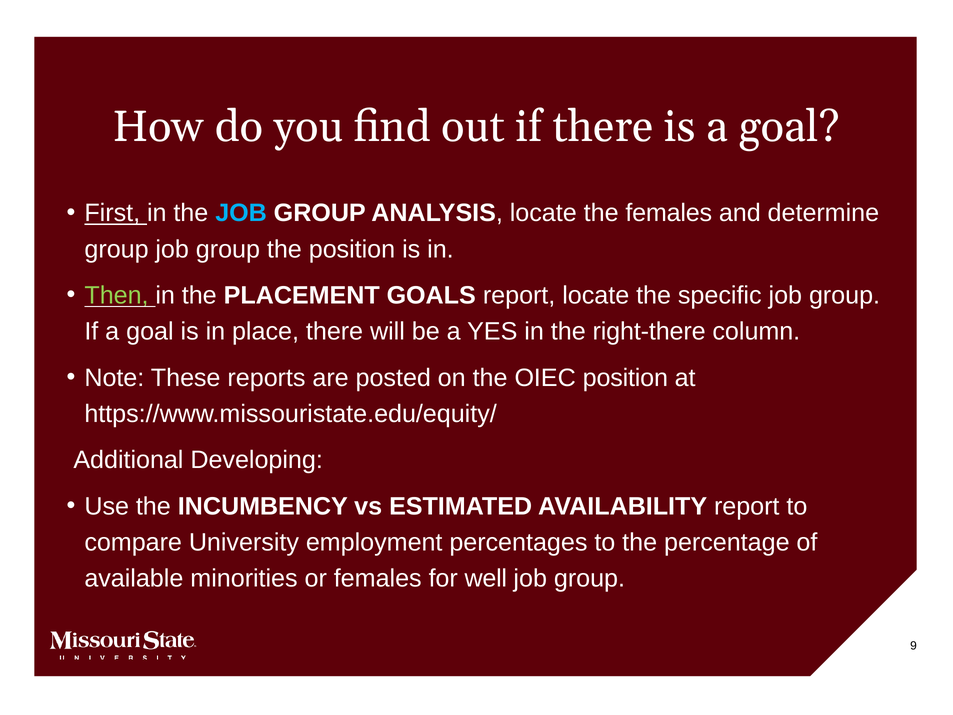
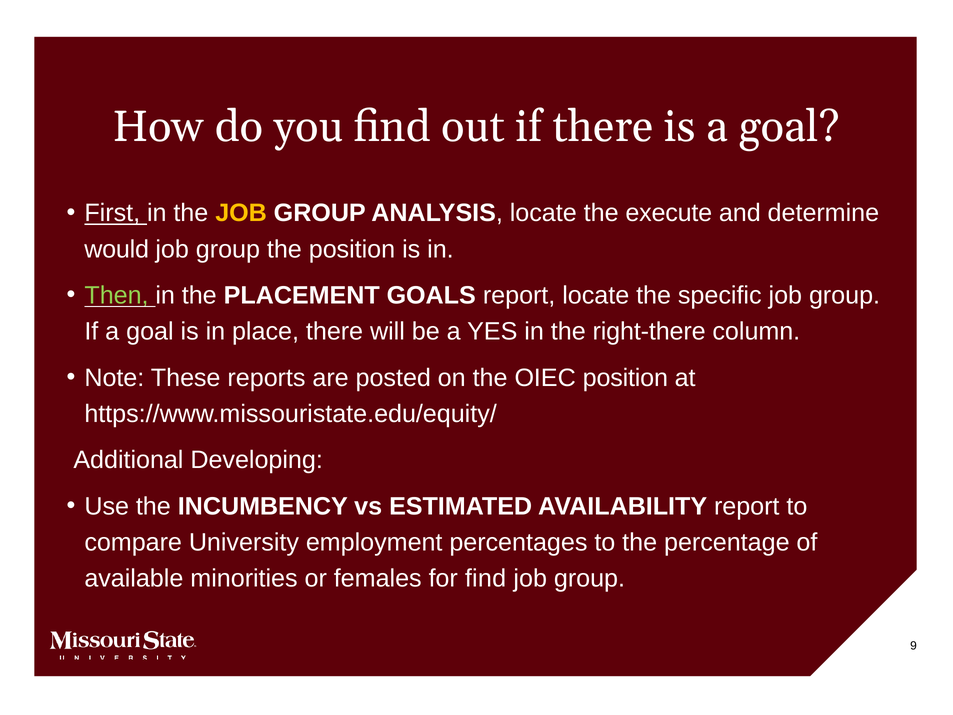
JOB colour: light blue -> yellow (241, 213)
the females: females -> execute (669, 213)
group: group -> would (117, 249)
for well: well -> find (486, 578)
